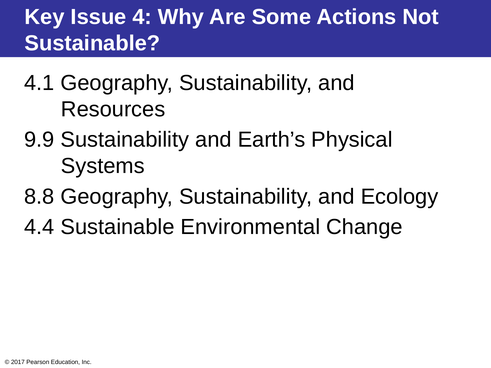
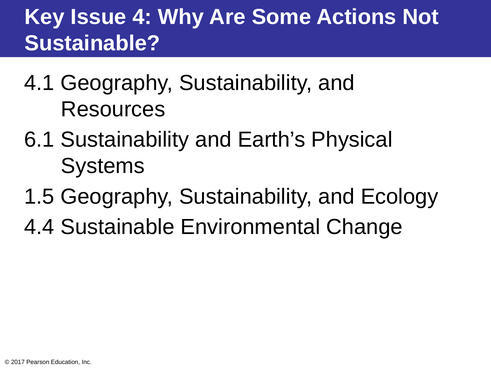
9.9: 9.9 -> 6.1 (39, 140)
8.8: 8.8 -> 1.5 (39, 197)
